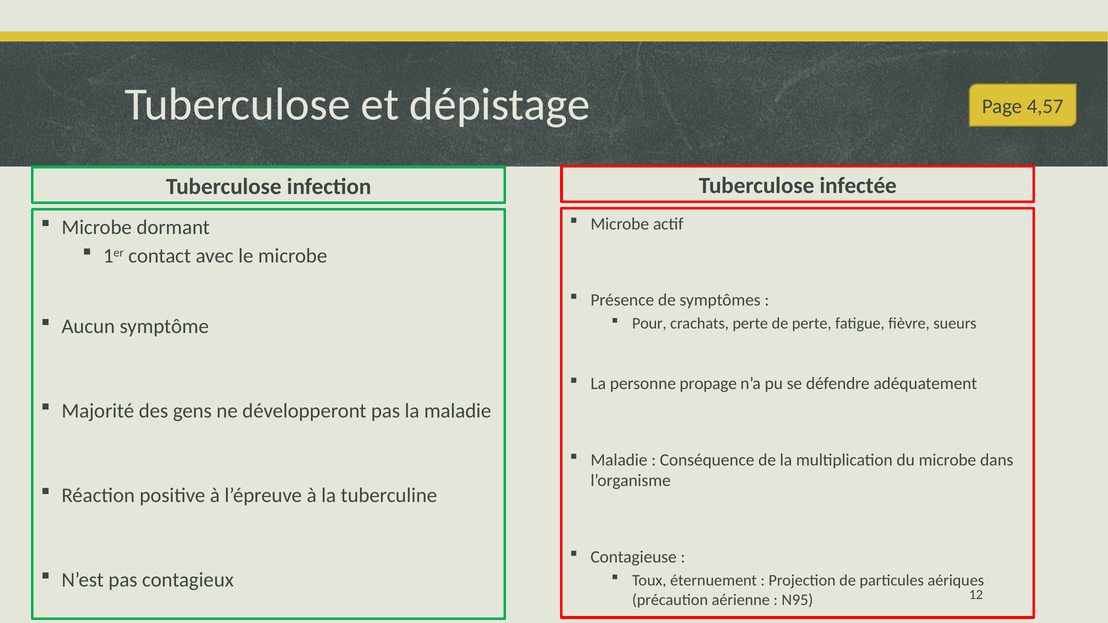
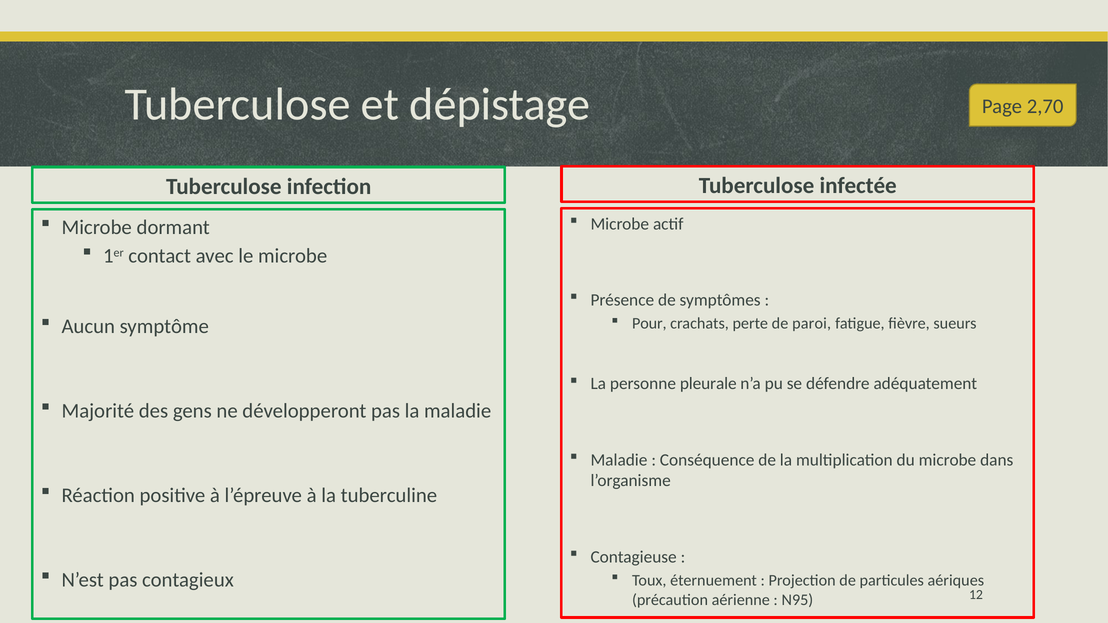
4,57: 4,57 -> 2,70 (1045, 107)
de perte: perte -> paroi (812, 324)
propage: propage -> pleurale (708, 384)
